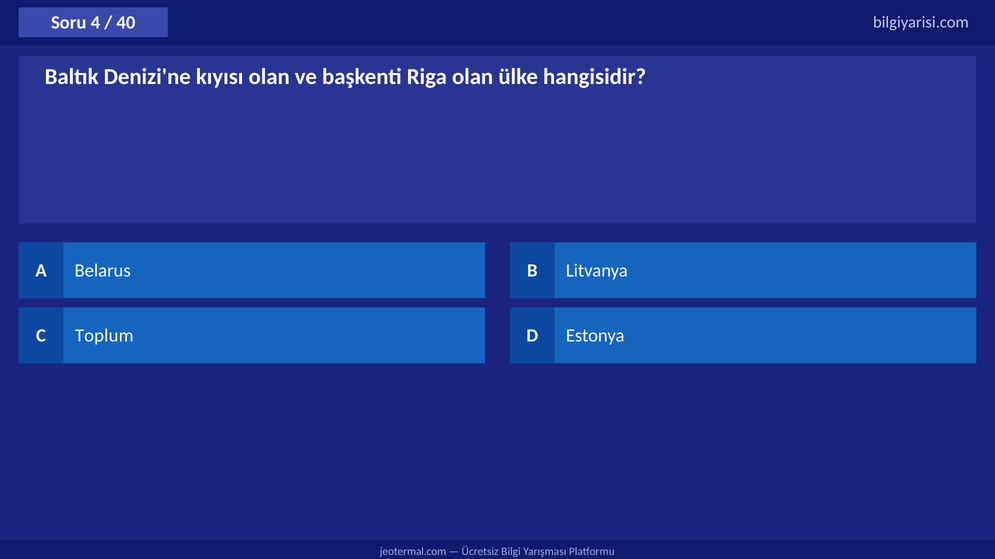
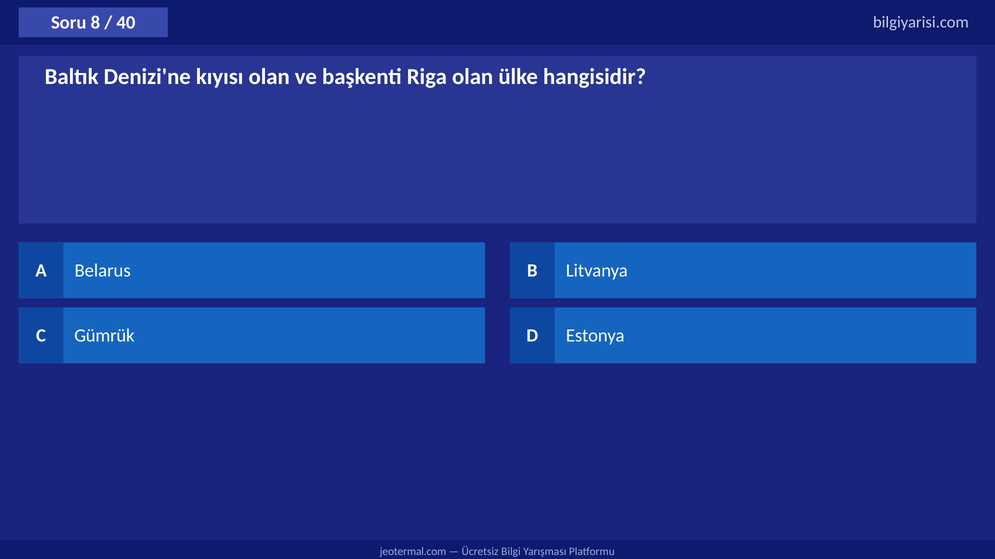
4: 4 -> 8 (95, 23)
Toplum: Toplum -> Gümrük (104, 336)
